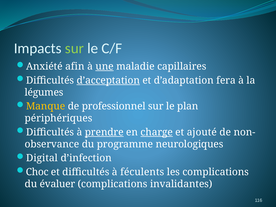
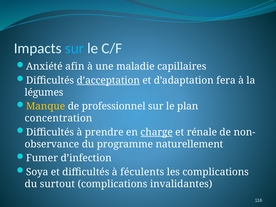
sur colour: light green -> light blue (74, 48)
une underline: present -> none (105, 66)
périphériques: périphériques -> concentration (59, 118)
prendre underline: present -> none (104, 132)
ajouté: ajouté -> rénale (202, 132)
neurologiques: neurologiques -> naturellement (190, 144)
Digital: Digital -> Fumer (42, 158)
Choc: Choc -> Soya (37, 172)
évaluer: évaluer -> surtout (57, 184)
